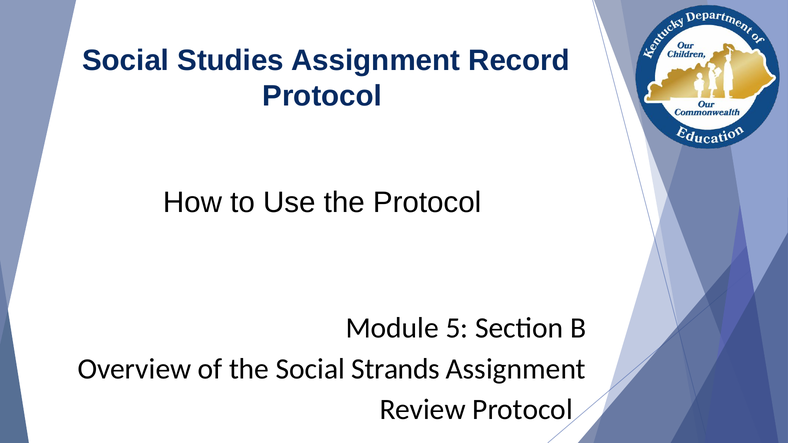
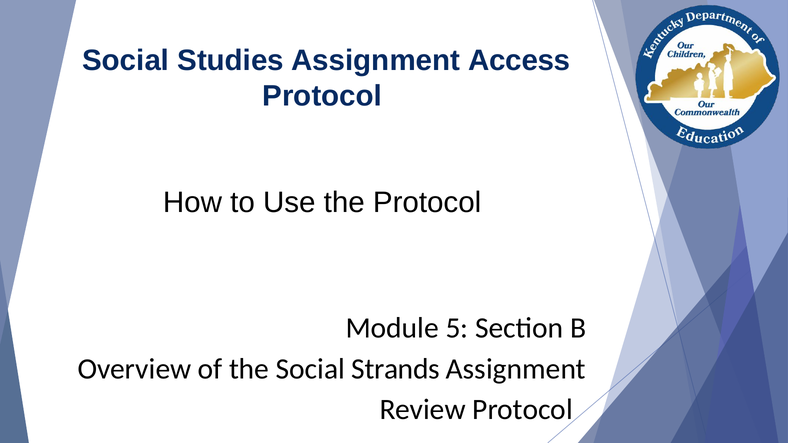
Record: Record -> Access (519, 61)
